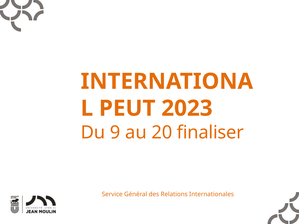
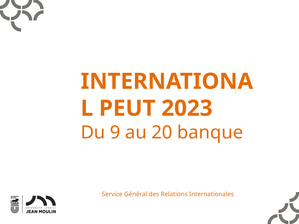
finaliser: finaliser -> banque (210, 133)
